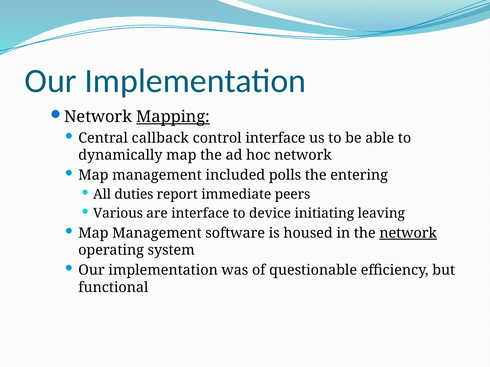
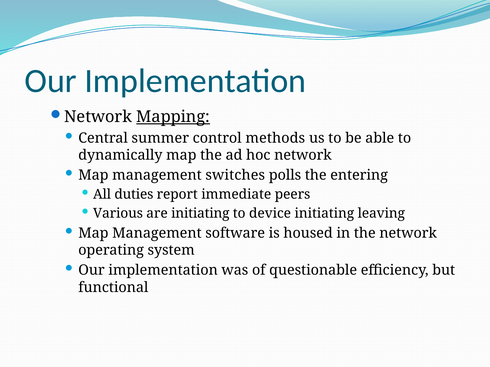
callback: callback -> summer (160, 138)
control interface: interface -> methods (275, 138)
included: included -> switches (235, 175)
are interface: interface -> initiating (200, 214)
network underline: present -> none (408, 233)
